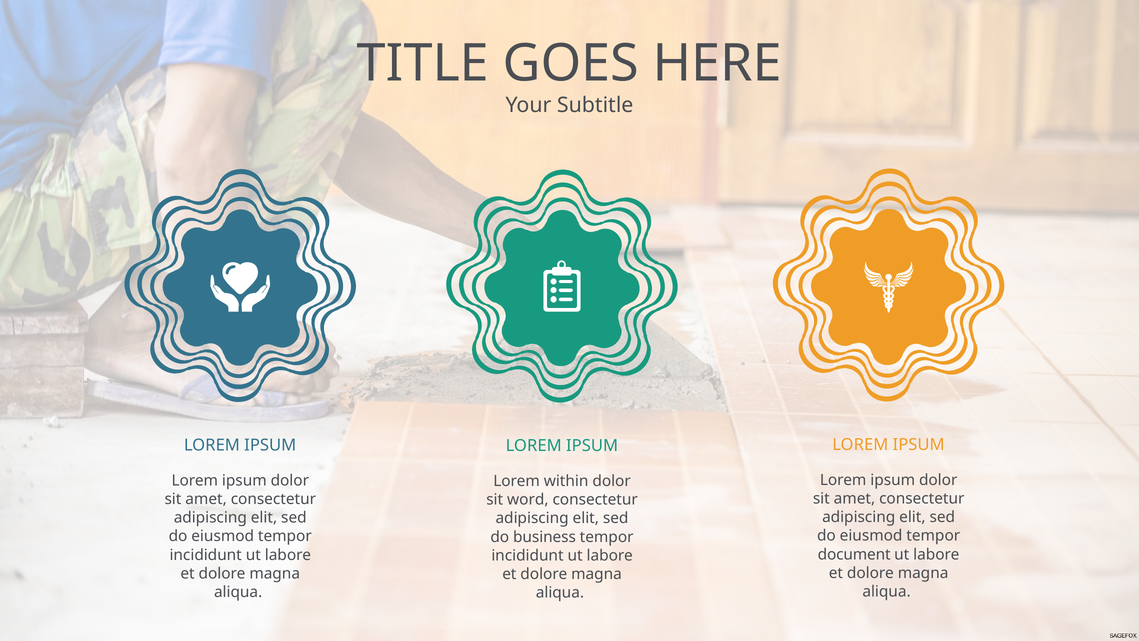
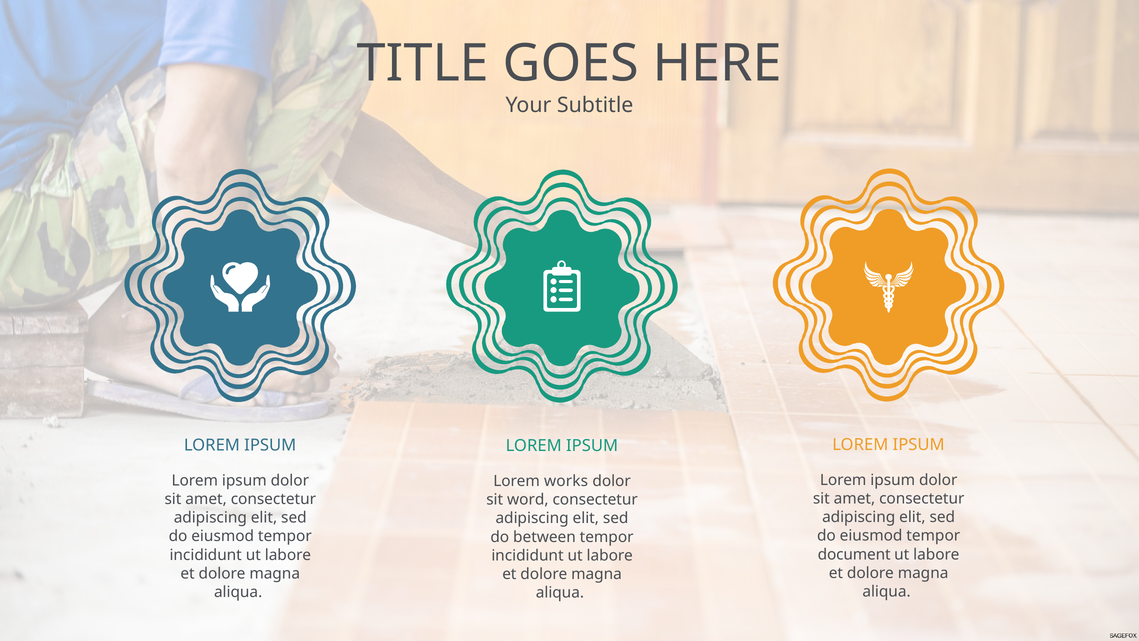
within: within -> works (566, 481)
business: business -> between (544, 537)
